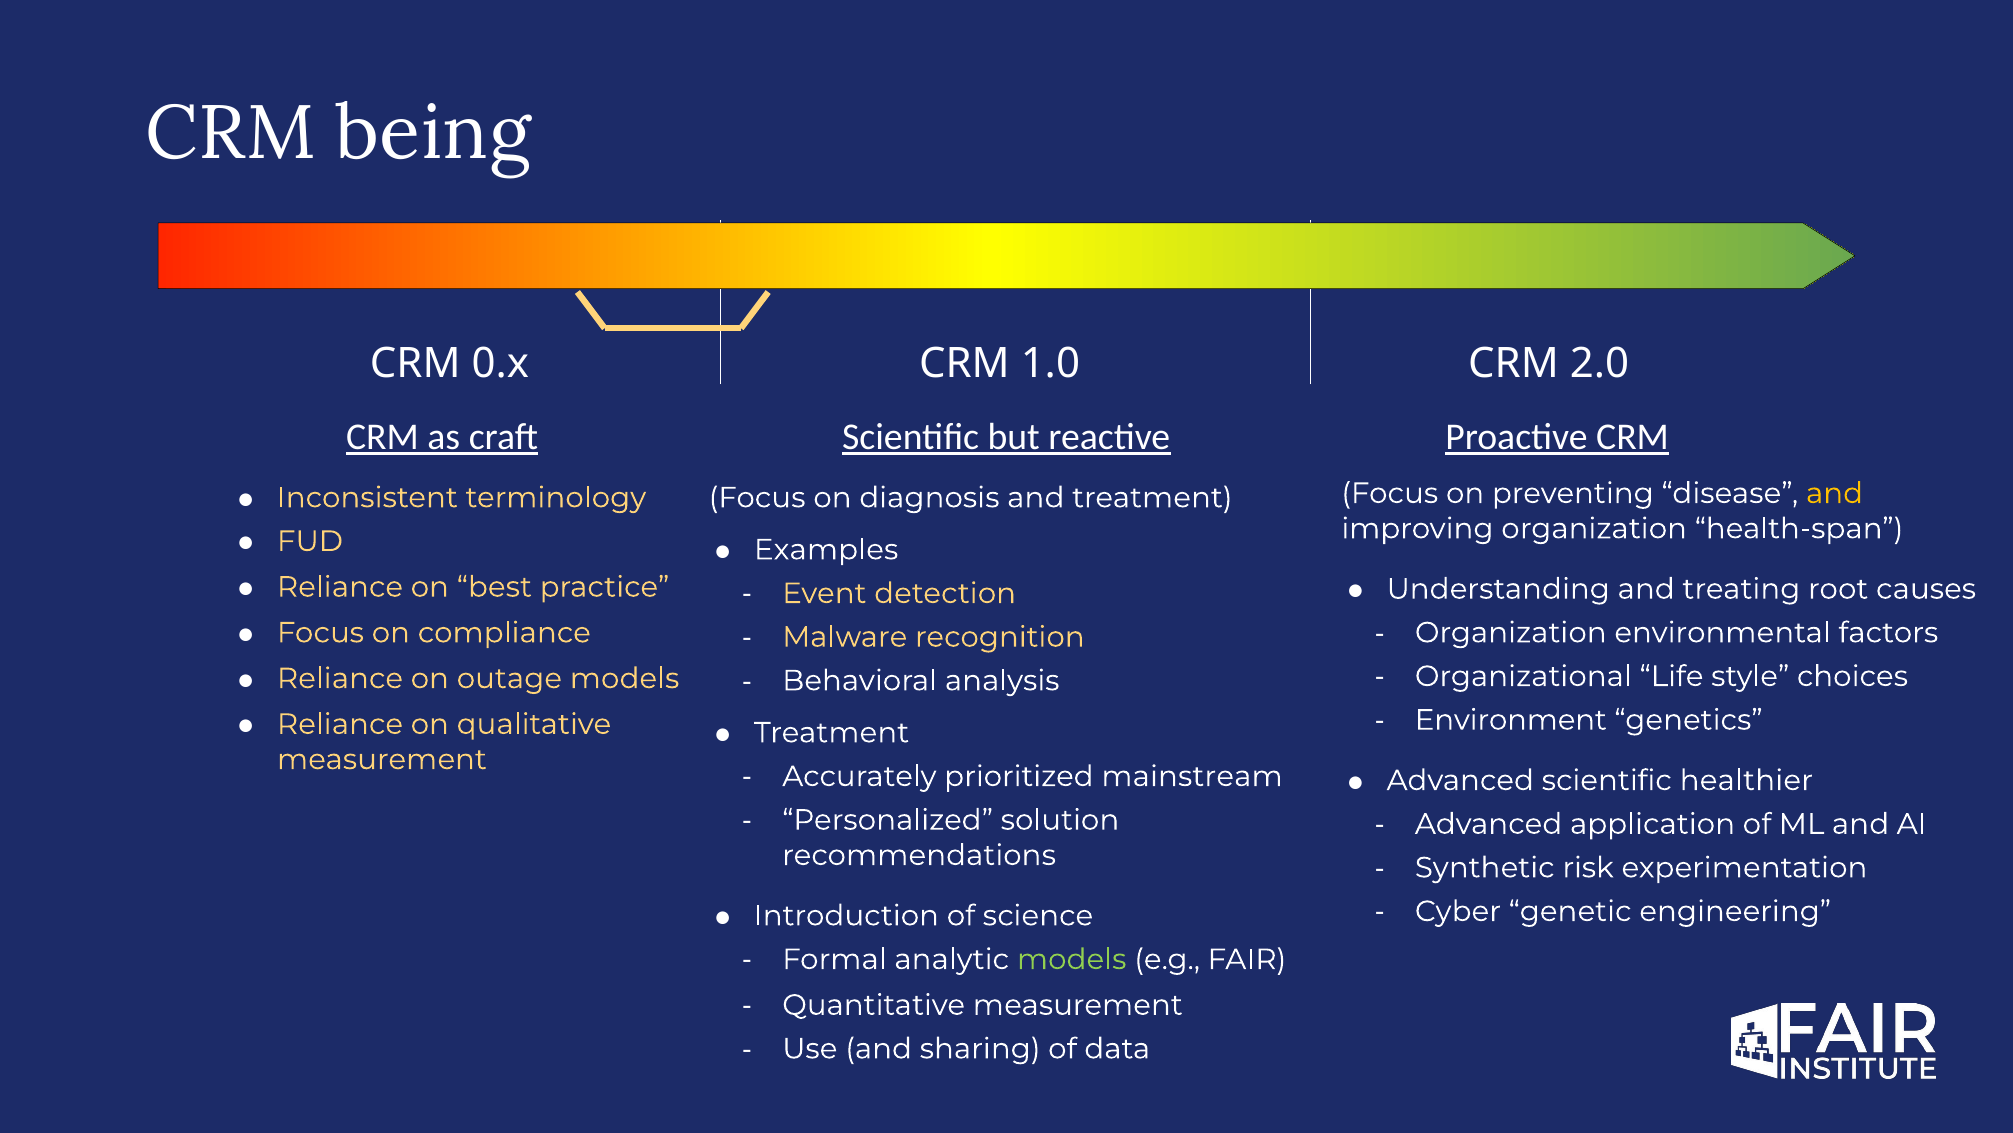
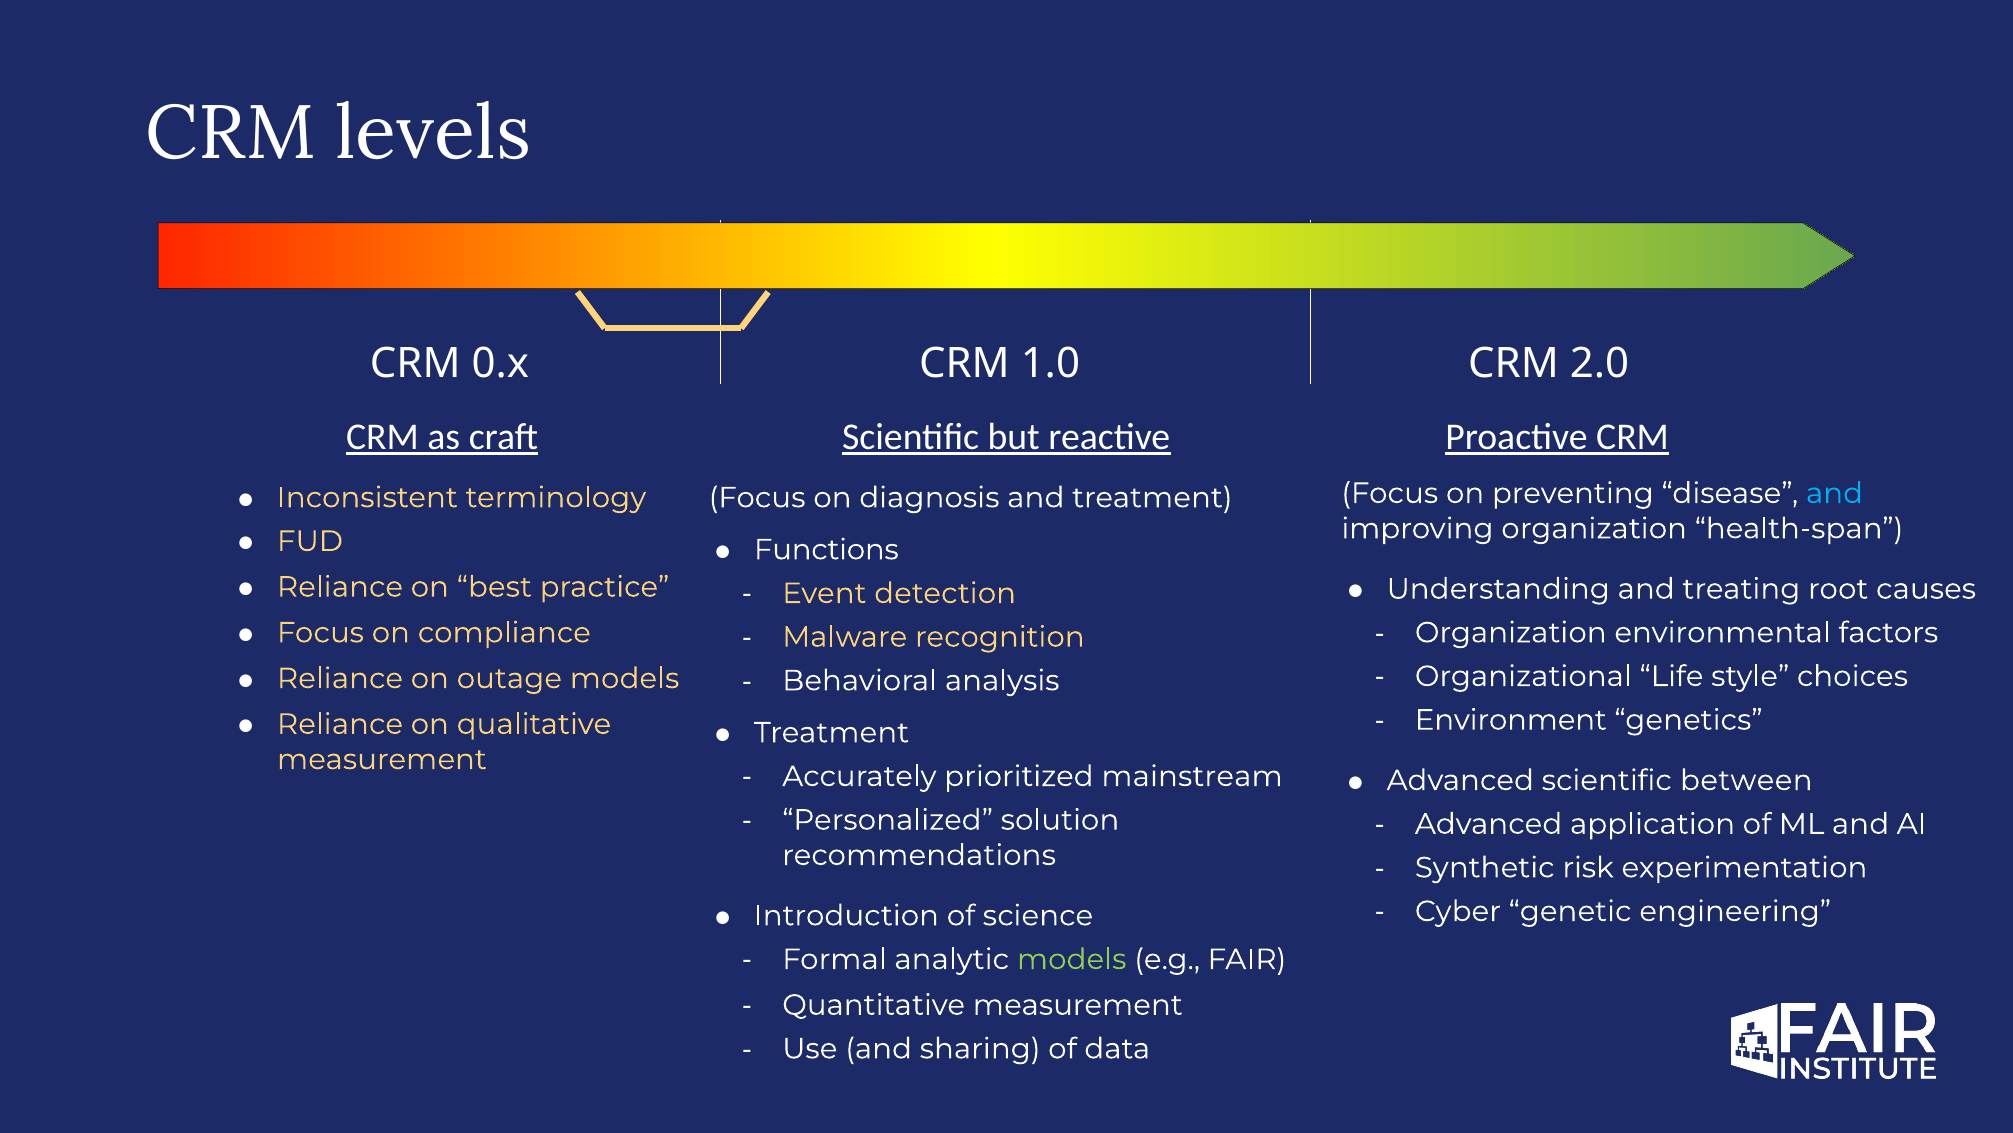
being: being -> levels (433, 134)
and colour: yellow -> light blue (1835, 493)
Examples: Examples -> Functions (826, 549)
healthier: healthier -> between (1746, 780)
